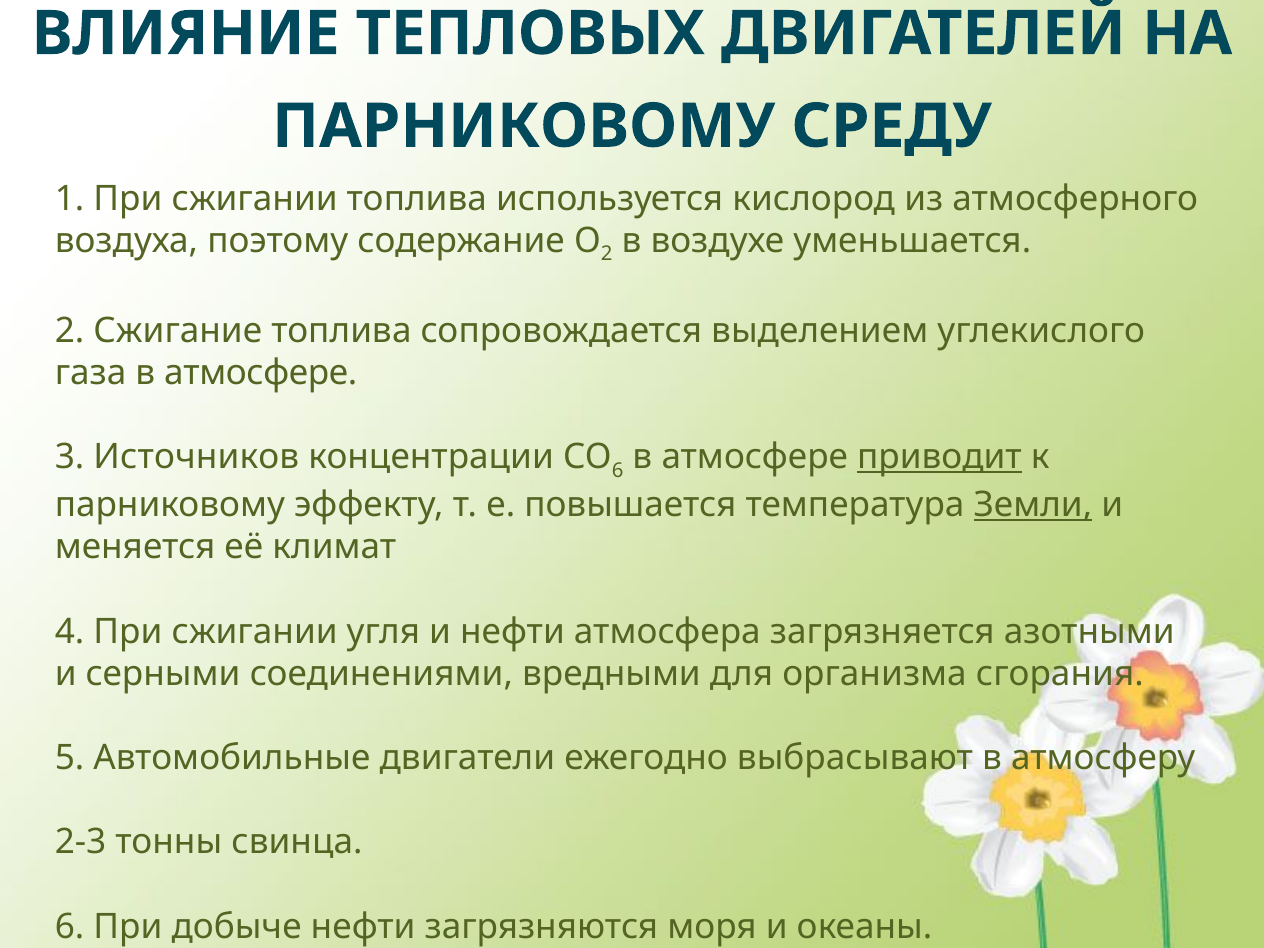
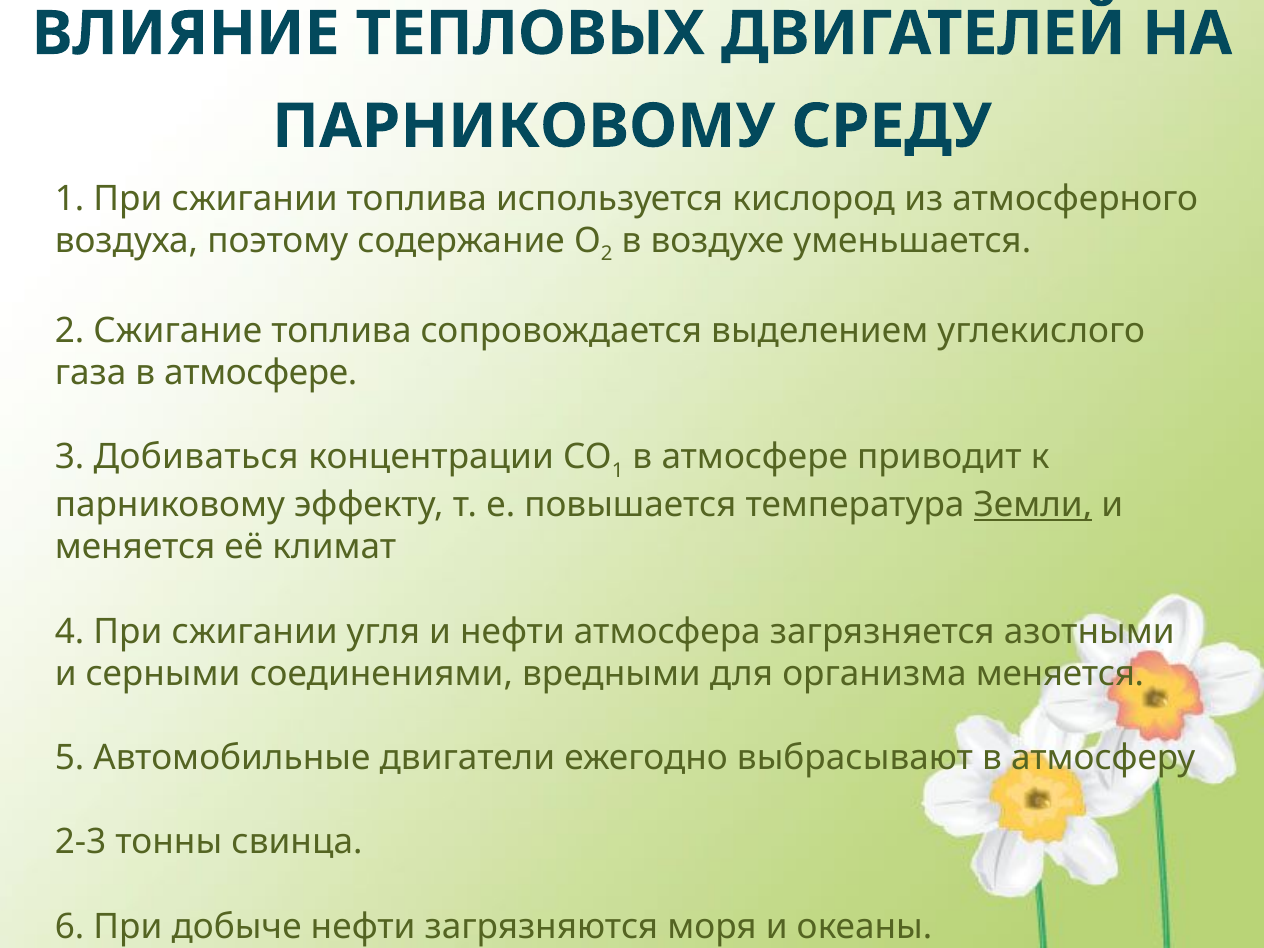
Источников: Источников -> Добиваться (196, 457)
6: 6 -> 1 (618, 471)
приводит underline: present -> none (939, 457)
организма сгорания: сгорания -> меняется (1060, 674)
